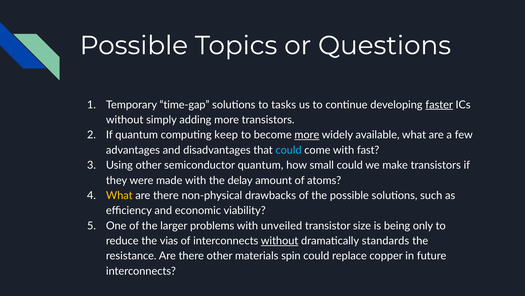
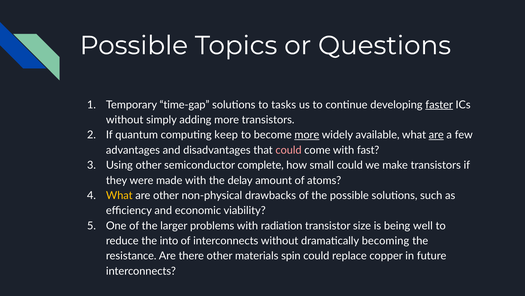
are underline: none -> present (436, 135)
could colour: light blue -> pink (289, 150)
semiconductor quantum: quantum -> complete (261, 165)
there: there -> other (166, 195)
unveiled: unveiled -> radiation (282, 225)
only: only -> well (423, 225)
vias: vias -> into (169, 240)
without underline: present -> none (280, 240)
standards: standards -> becoming (385, 240)
